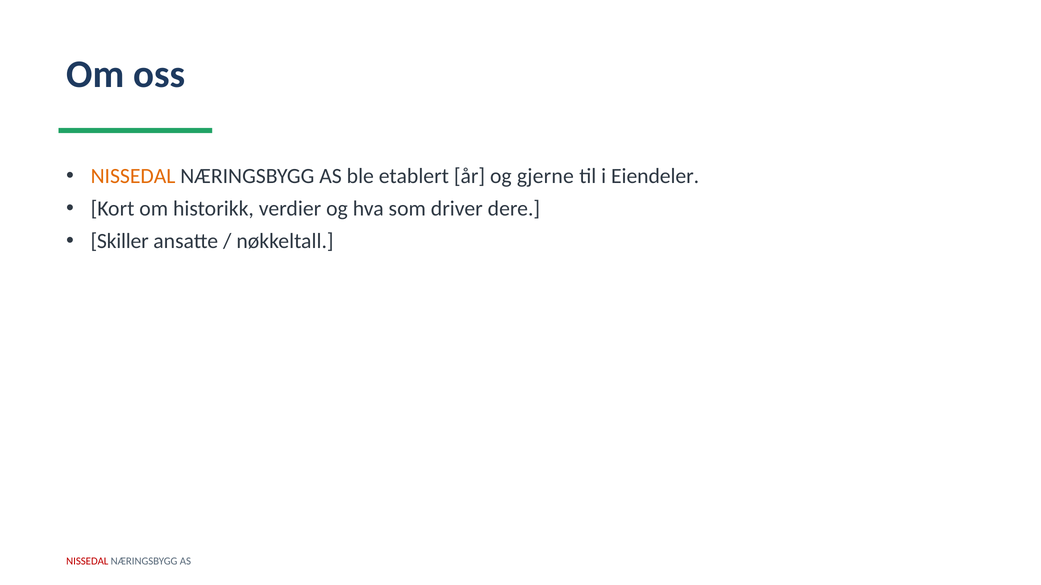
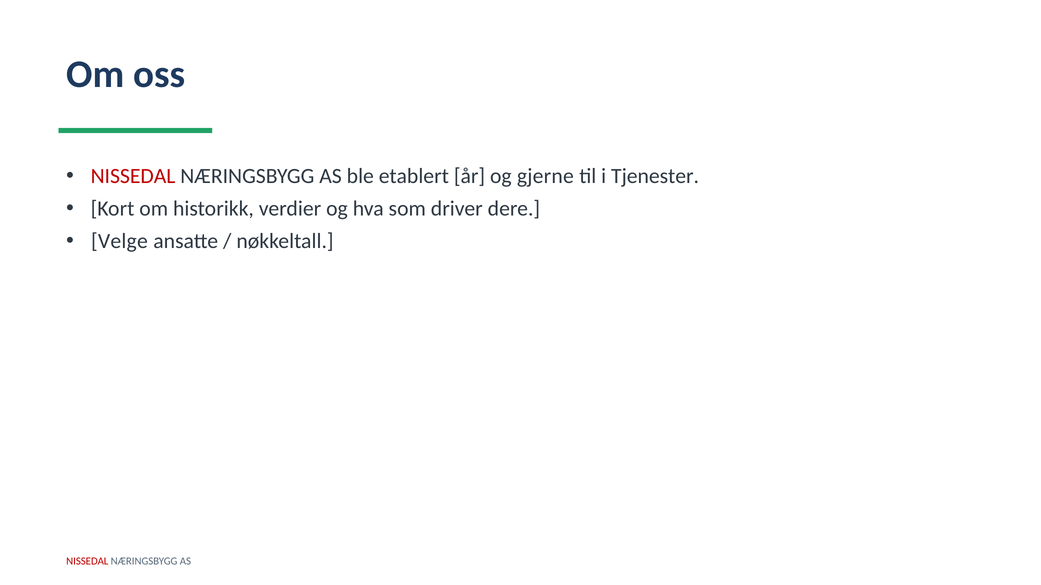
NISSEDAL colour: orange -> red (133, 176)
Eiendeler: Eiendeler -> Tjenester (655, 176)
Skiller: Skiller -> Velge (119, 241)
